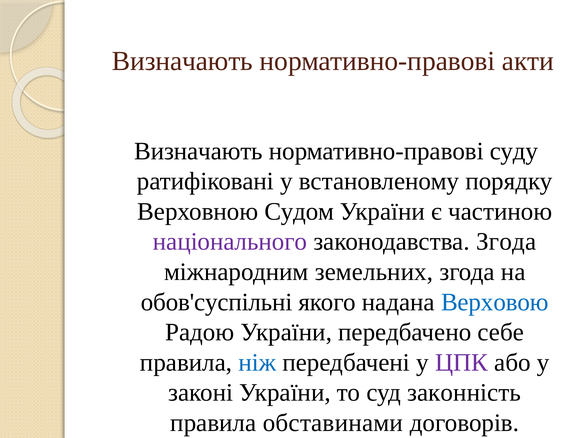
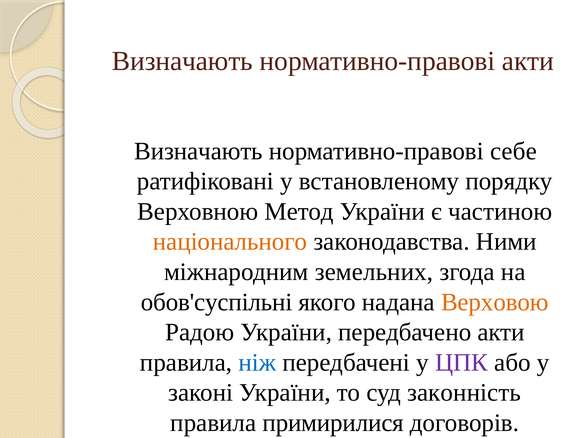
суду: суду -> себе (514, 151)
Судом: Судом -> Метод (299, 211)
національного colour: purple -> orange (230, 241)
законодавства Згода: Згода -> Ними (506, 241)
Верховою colour: blue -> orange (495, 302)
передбачено себе: себе -> акти (501, 332)
обставинами: обставинами -> примирилися (333, 422)
